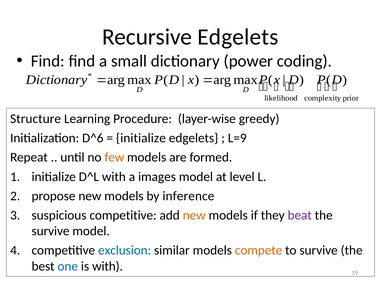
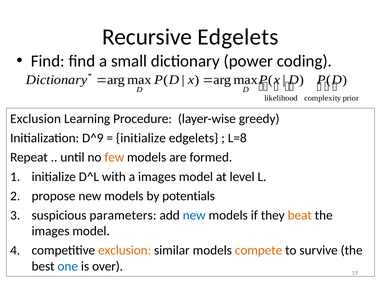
Structure: Structure -> Exclusion (36, 119)
D^6: D^6 -> D^9 (93, 138)
L=9: L=9 -> L=8 (237, 138)
inference: inference -> potentials (189, 196)
suspicious competitive: competitive -> parameters (123, 215)
new colour: orange -> blue (194, 215)
beat colour: purple -> orange (300, 215)
survive: survive -> images (51, 231)
exclusion colour: blue -> orange (125, 250)
is with: with -> over (108, 266)
